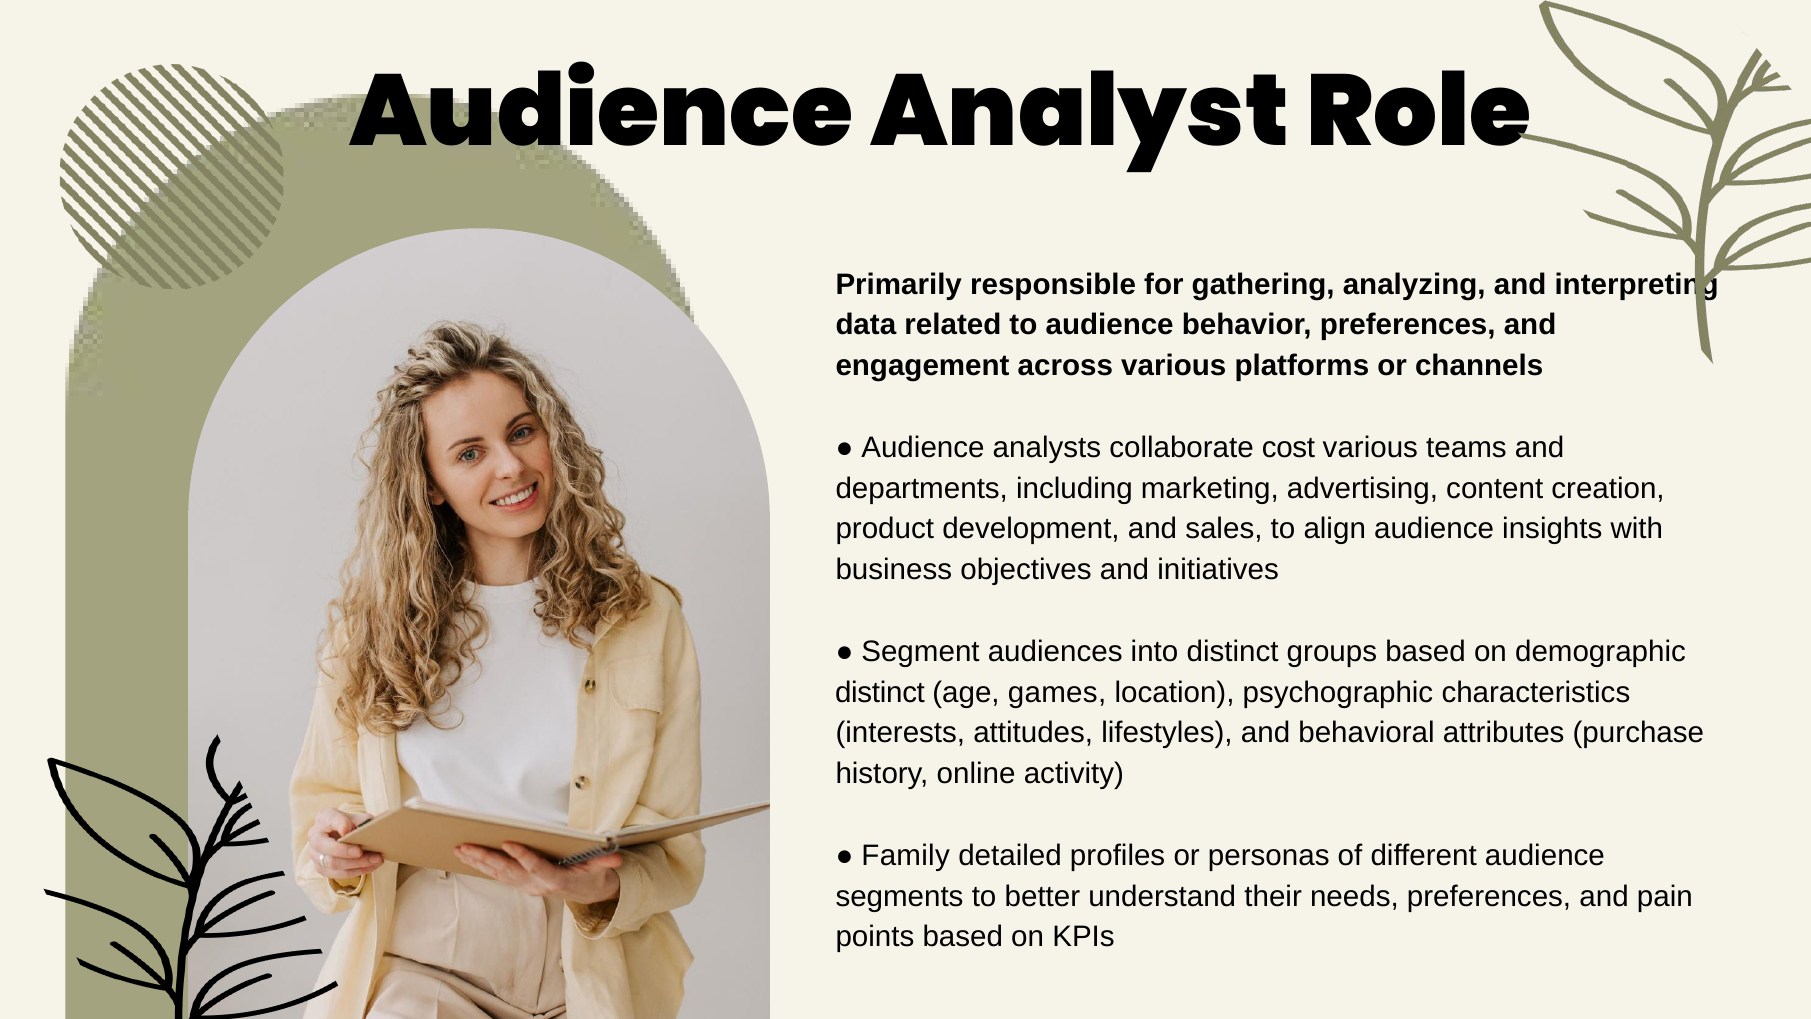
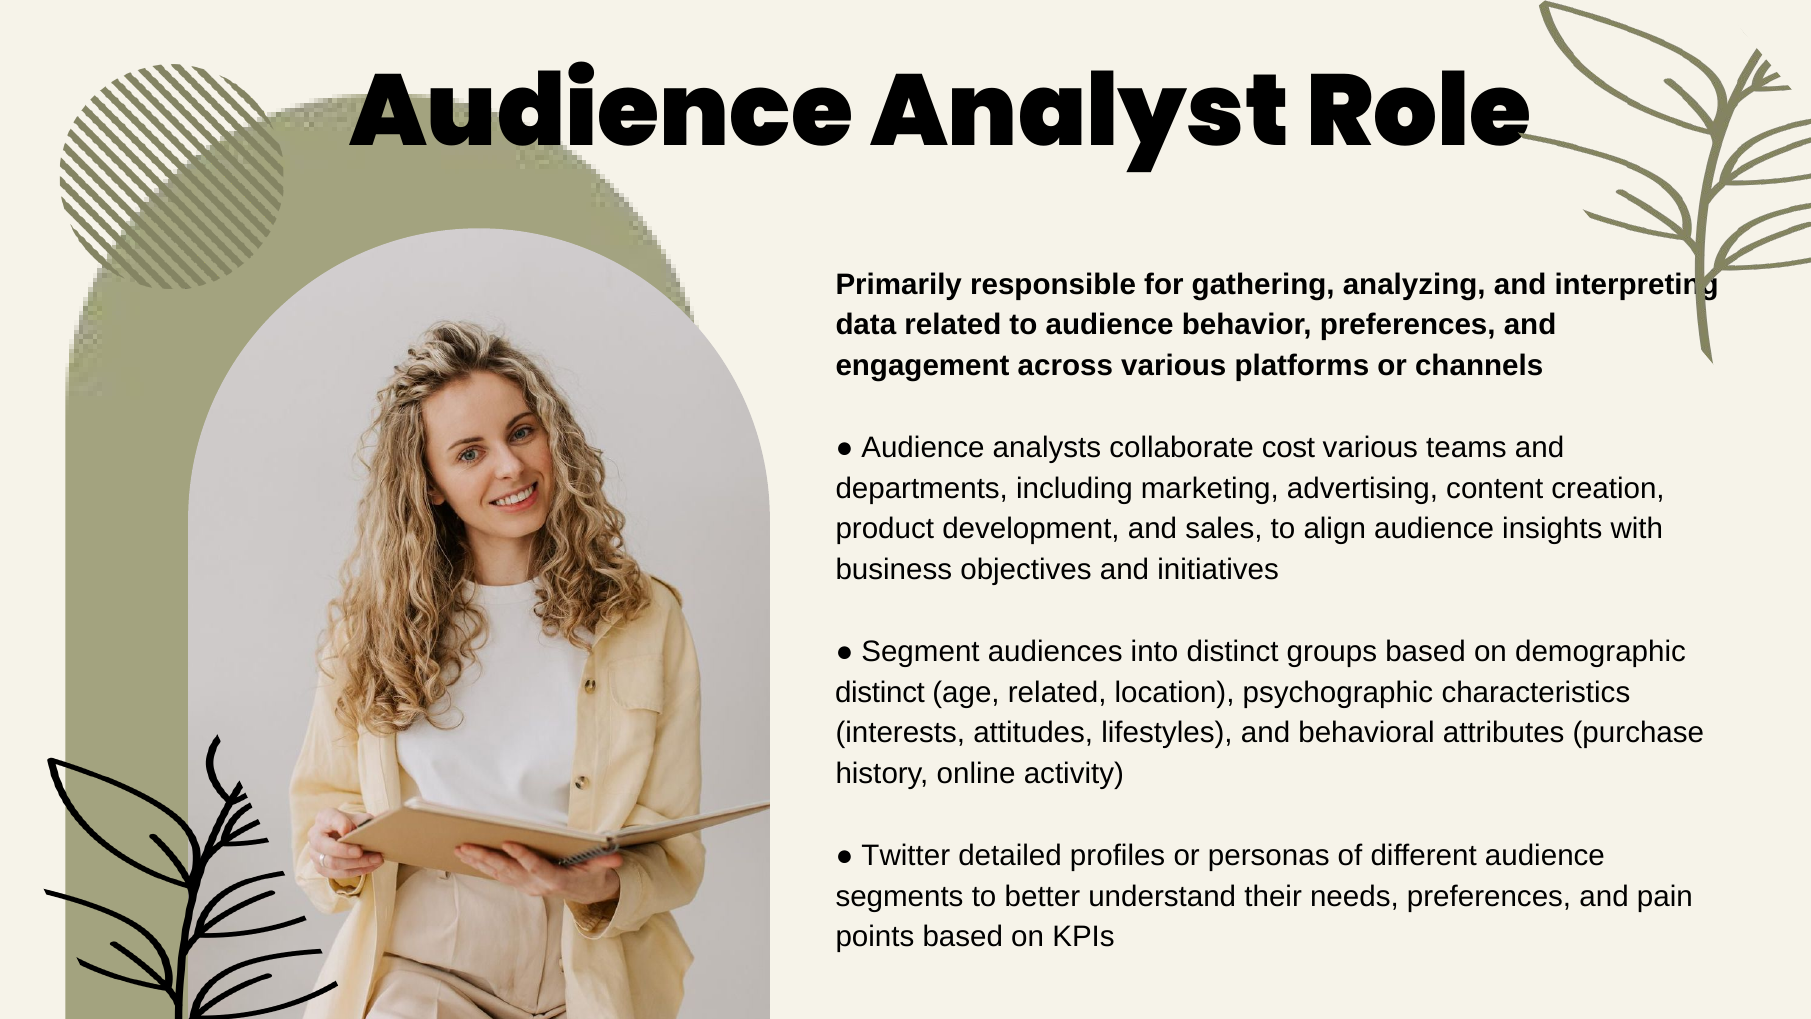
age games: games -> related (1057, 692)
Family: Family -> Twitter (906, 855)
